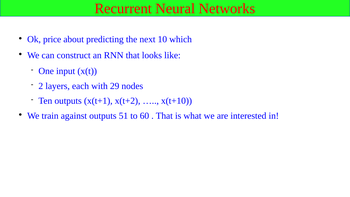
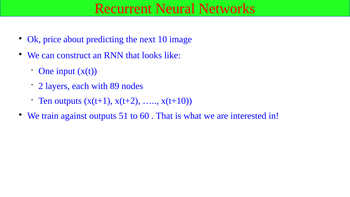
which: which -> image (181, 39)
29: 29 -> 89 (115, 86)
